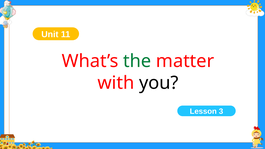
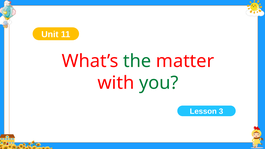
you colour: black -> green (159, 83)
